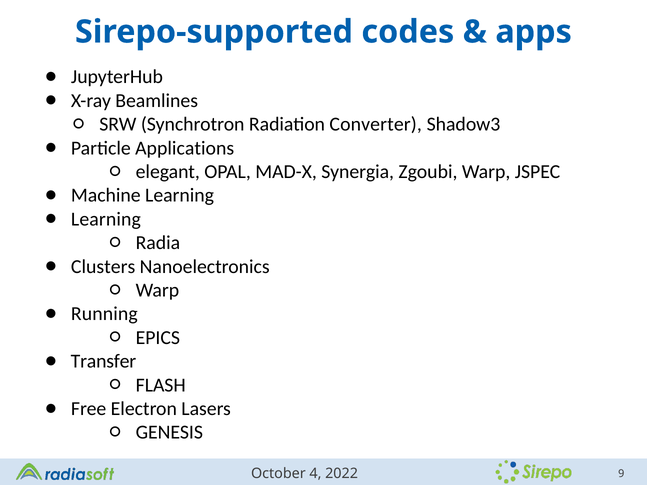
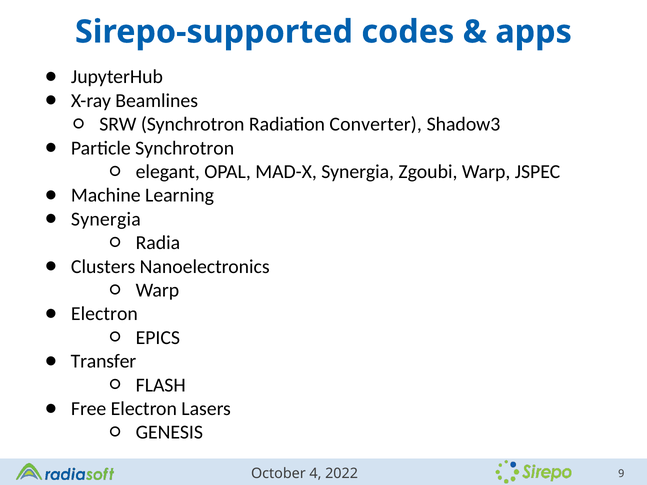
Particle Applications: Applications -> Synchrotron (185, 148)
Learning: Learning -> Synergia (106, 219)
Running: Running -> Electron (104, 314)
